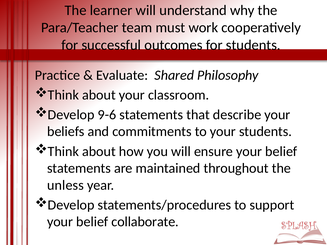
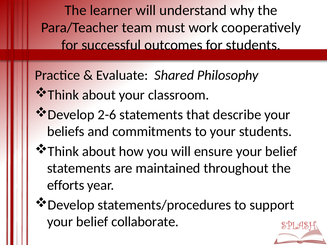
9-6: 9-6 -> 2-6 (107, 115)
unless: unless -> efforts (66, 185)
